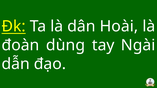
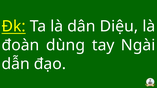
Hoài: Hoài -> Diệu (119, 26)
